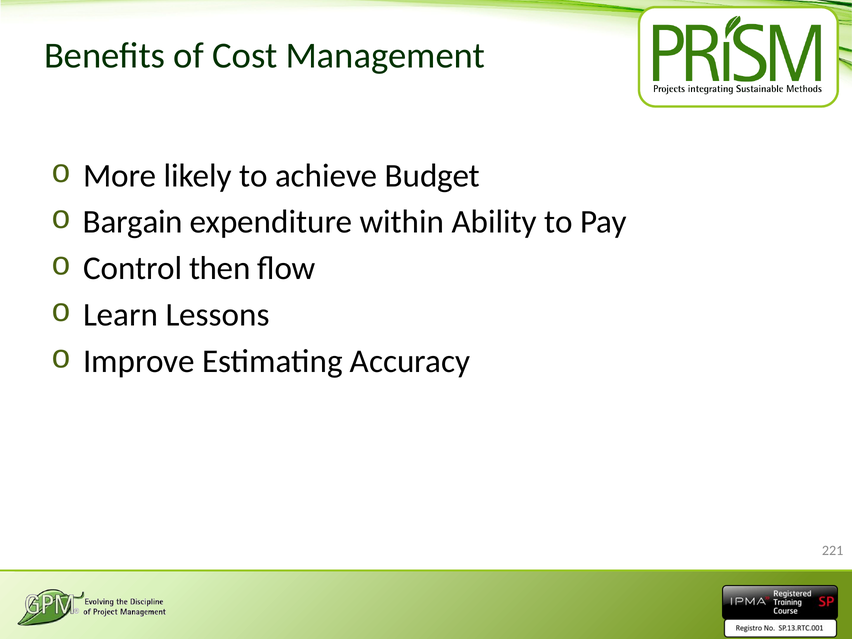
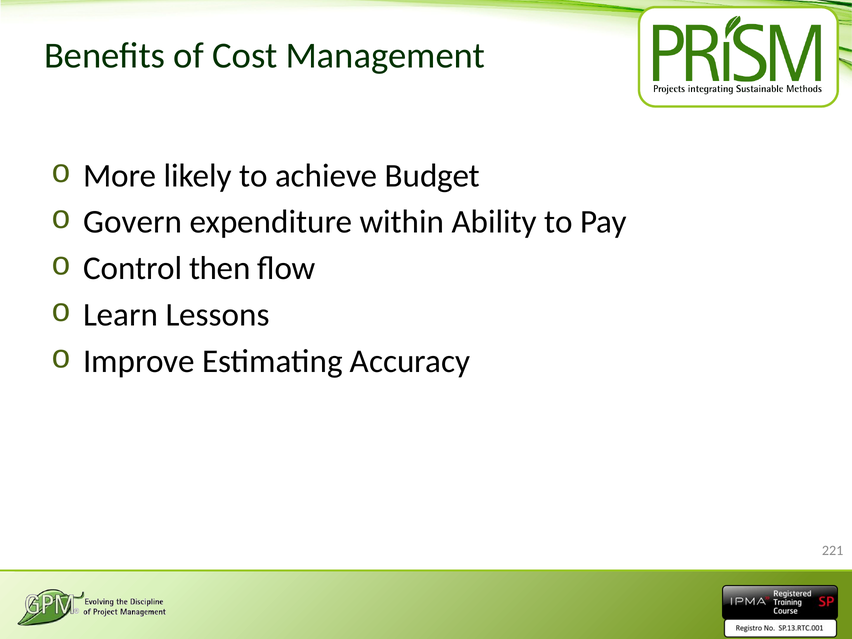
Bargain: Bargain -> Govern (133, 222)
